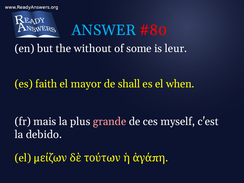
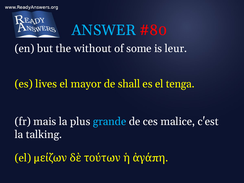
faith: faith -> lives (46, 84)
when: when -> tenga (180, 84)
grande colour: pink -> light blue (110, 122)
myself: myself -> malice (178, 122)
debido: debido -> talking (44, 135)
